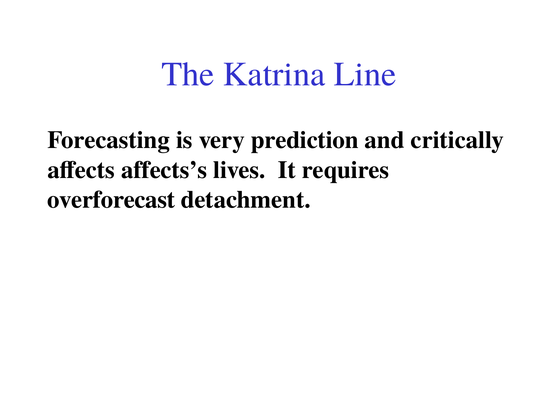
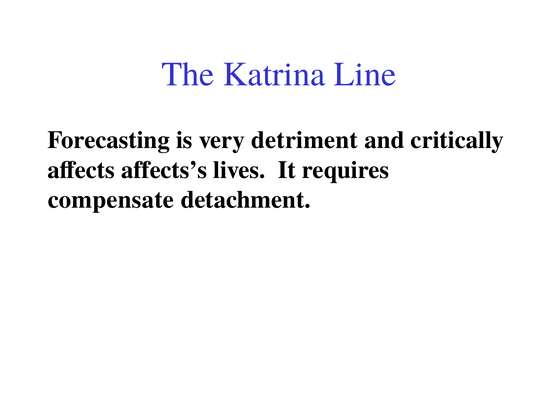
prediction: prediction -> detriment (305, 140)
overforecast: overforecast -> compensate (111, 200)
